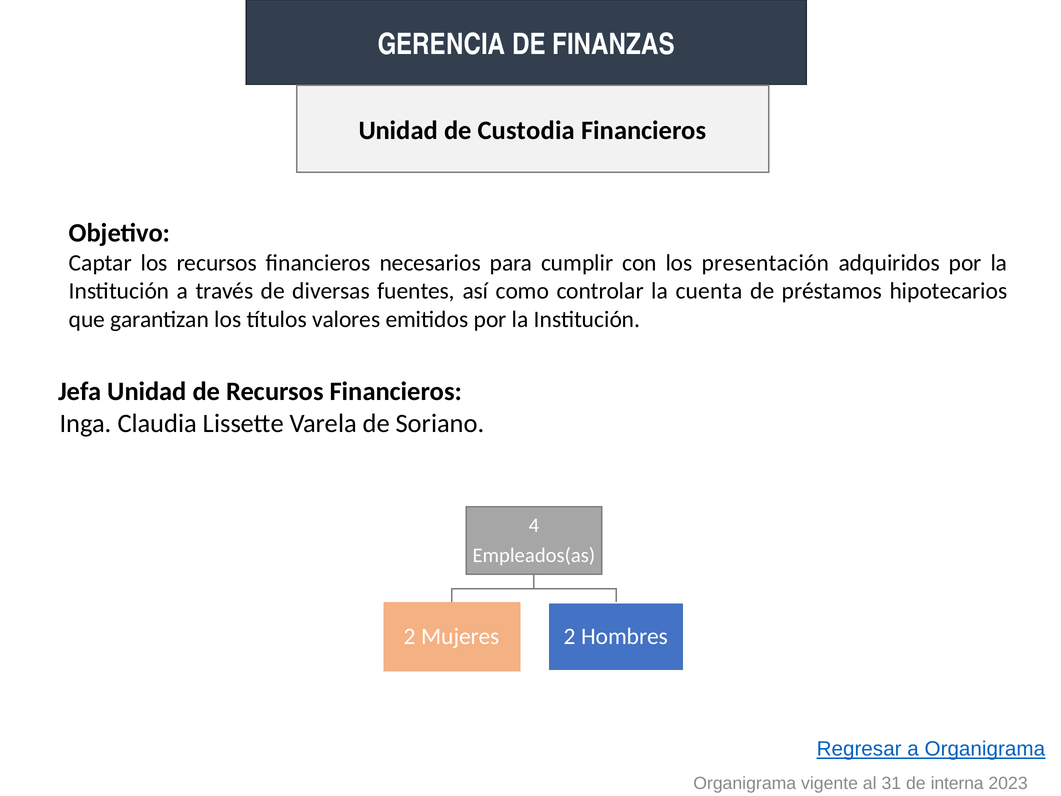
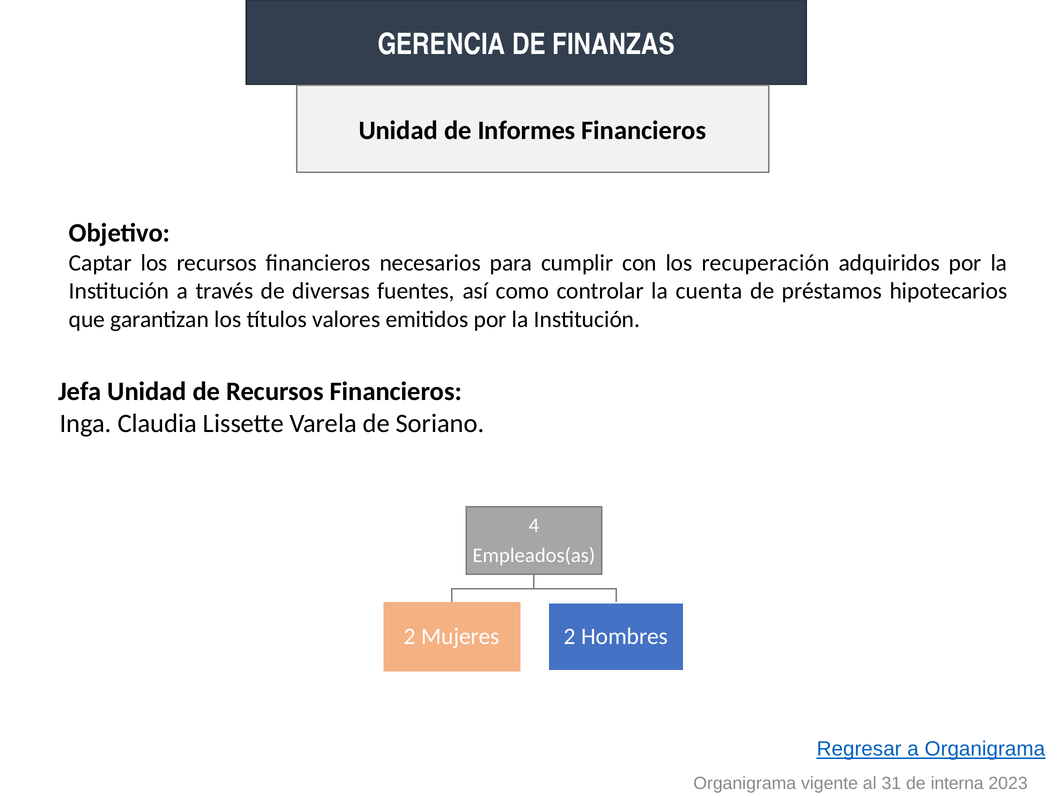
Custodia: Custodia -> Informes (526, 130)
presentación: presentación -> recuperación (766, 263)
